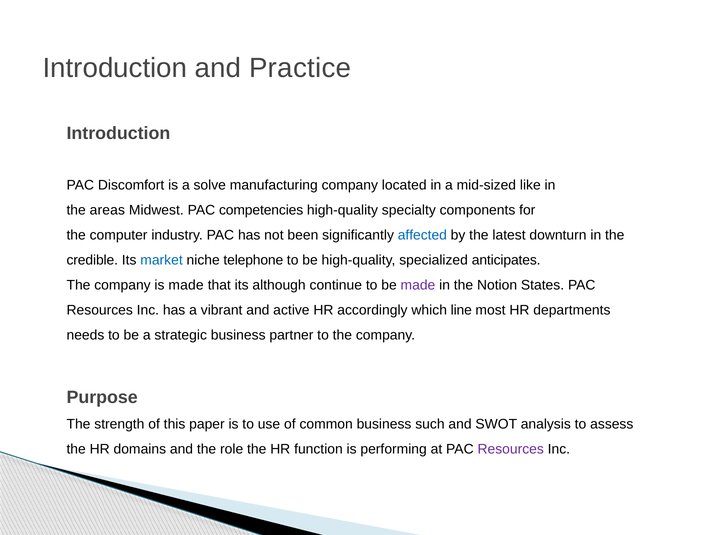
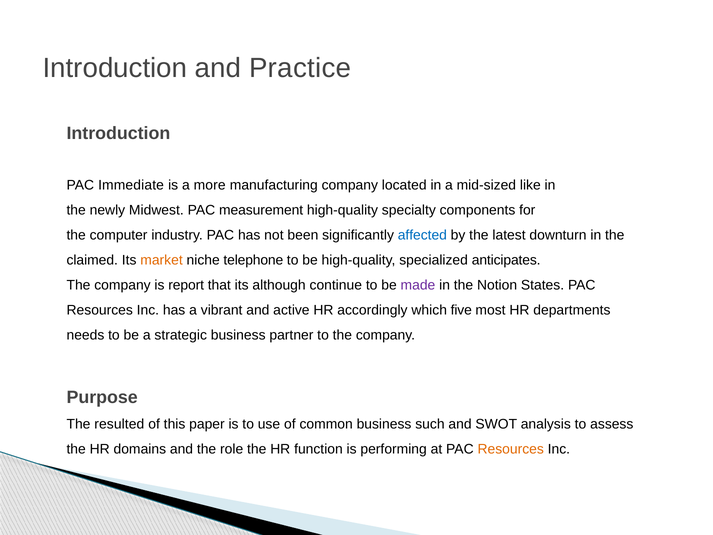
Discomfort: Discomfort -> Immediate (131, 185)
solve: solve -> more (210, 185)
areas: areas -> newly (107, 210)
competencies: competencies -> measurement (261, 210)
credible: credible -> claimed (92, 260)
market colour: blue -> orange (162, 260)
is made: made -> report (186, 285)
line: line -> five (461, 310)
strength: strength -> resulted (119, 424)
Resources colour: purple -> orange (511, 449)
